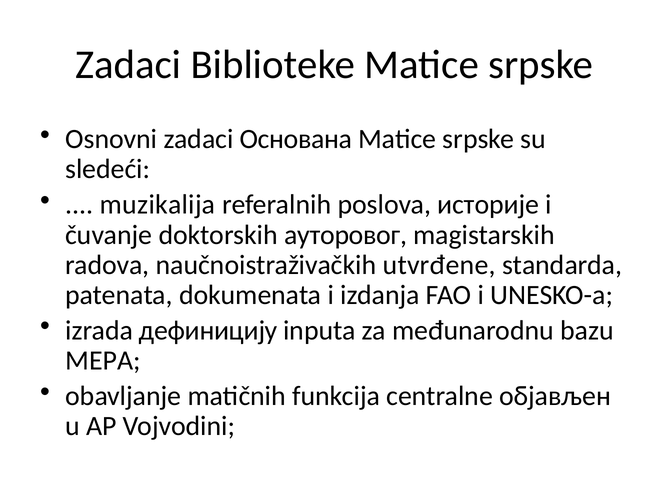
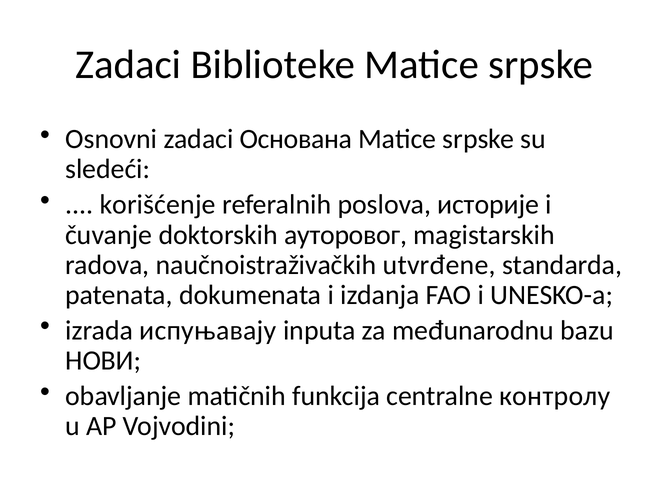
muzikalija: muzikalija -> korišćenje (158, 205)
дефиницију: дефиницију -> испуњавају (208, 330)
МЕРА: МЕРА -> НОВИ (103, 361)
објављен: објављен -> контролу (555, 396)
